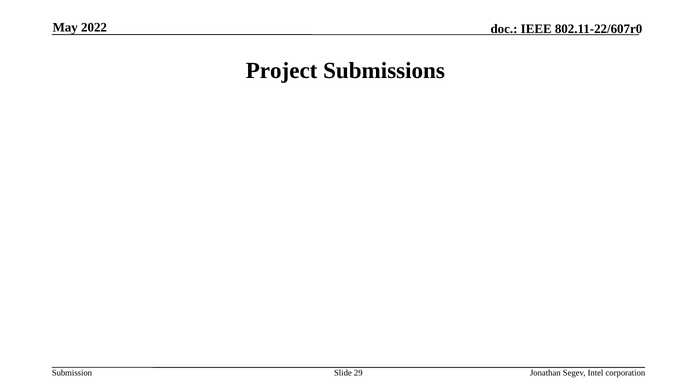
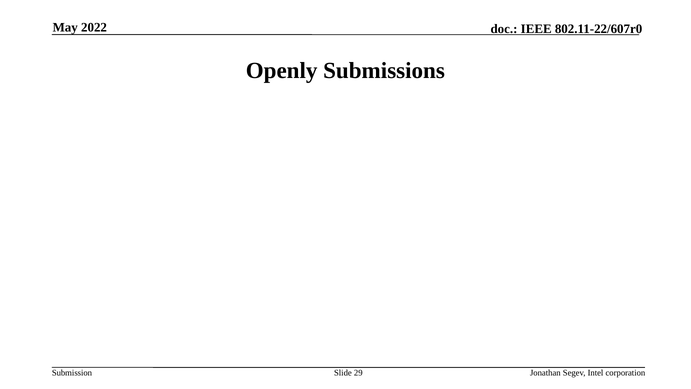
Project: Project -> Openly (282, 71)
